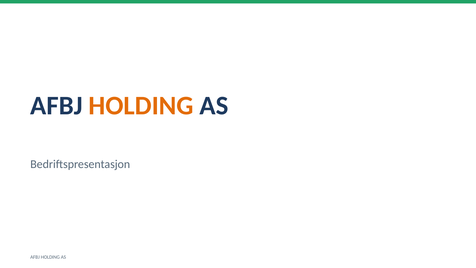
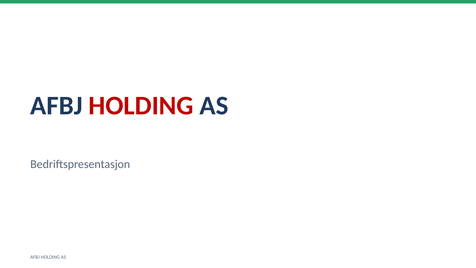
HOLDING colour: orange -> red (141, 106)
